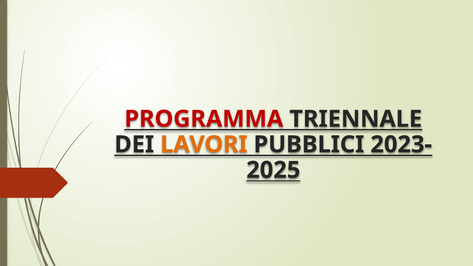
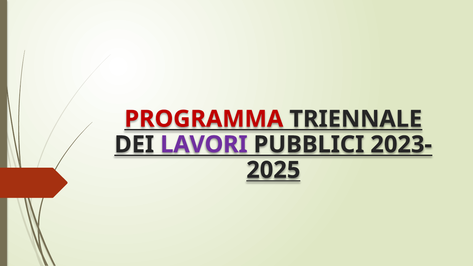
LAVORI colour: orange -> purple (204, 145)
